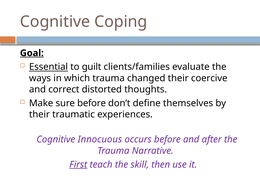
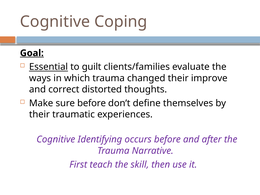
coercive: coercive -> improve (209, 78)
Innocuous: Innocuous -> Identifying (100, 139)
First underline: present -> none (78, 165)
